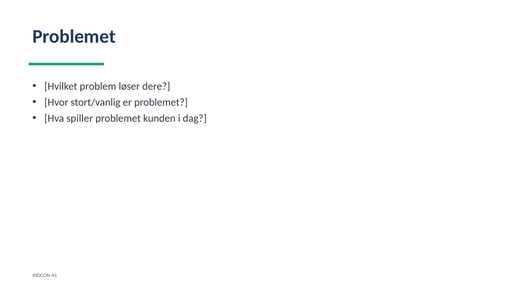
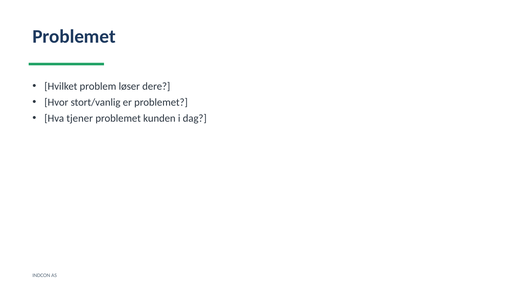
spiller: spiller -> tjener (80, 118)
